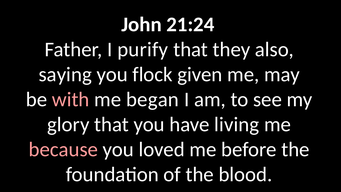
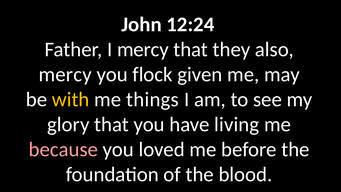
21:24: 21:24 -> 12:24 (190, 24)
I purify: purify -> mercy (143, 49)
saying: saying -> mercy (65, 74)
with colour: pink -> yellow (71, 99)
began: began -> things (153, 99)
